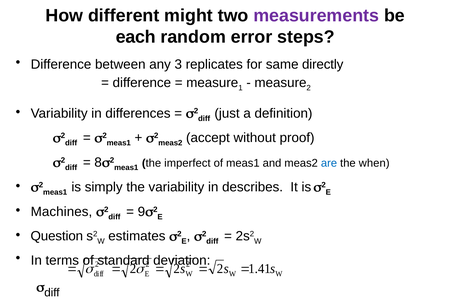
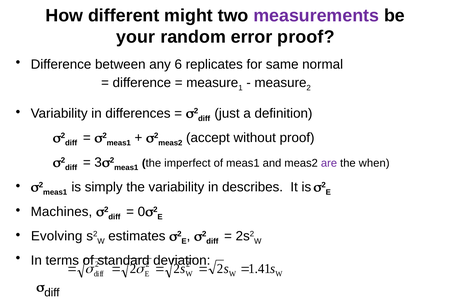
each: each -> your (136, 37)
error steps: steps -> proof (306, 37)
3: 3 -> 6 (178, 64)
directly: directly -> normal (323, 64)
8: 8 -> 3 (98, 162)
are colour: blue -> purple (329, 163)
9: 9 -> 0 (141, 211)
Question: Question -> Evolving (57, 236)
